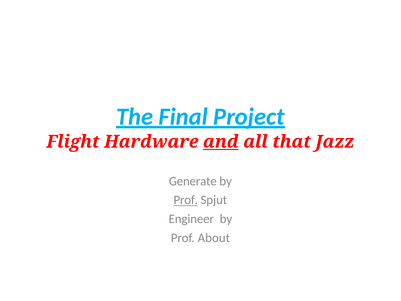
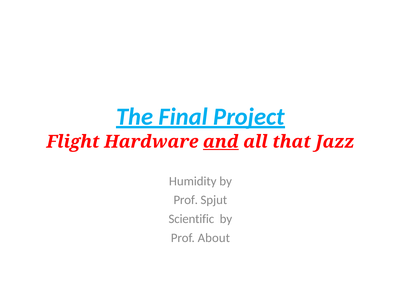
Generate: Generate -> Humidity (193, 181)
Prof underline: present -> none (186, 200)
Engineer: Engineer -> Scientific (191, 219)
